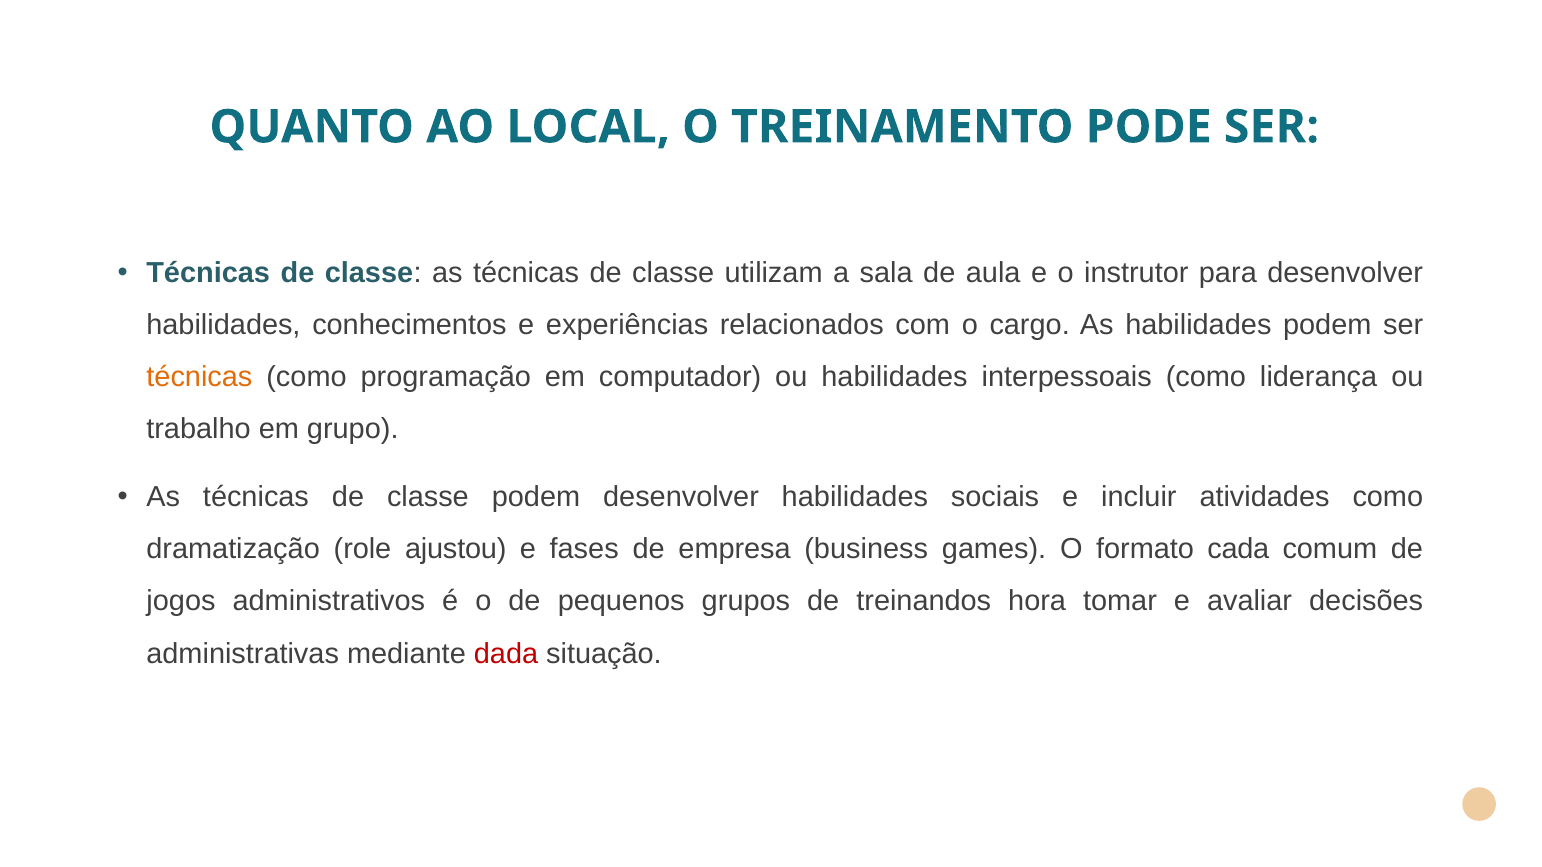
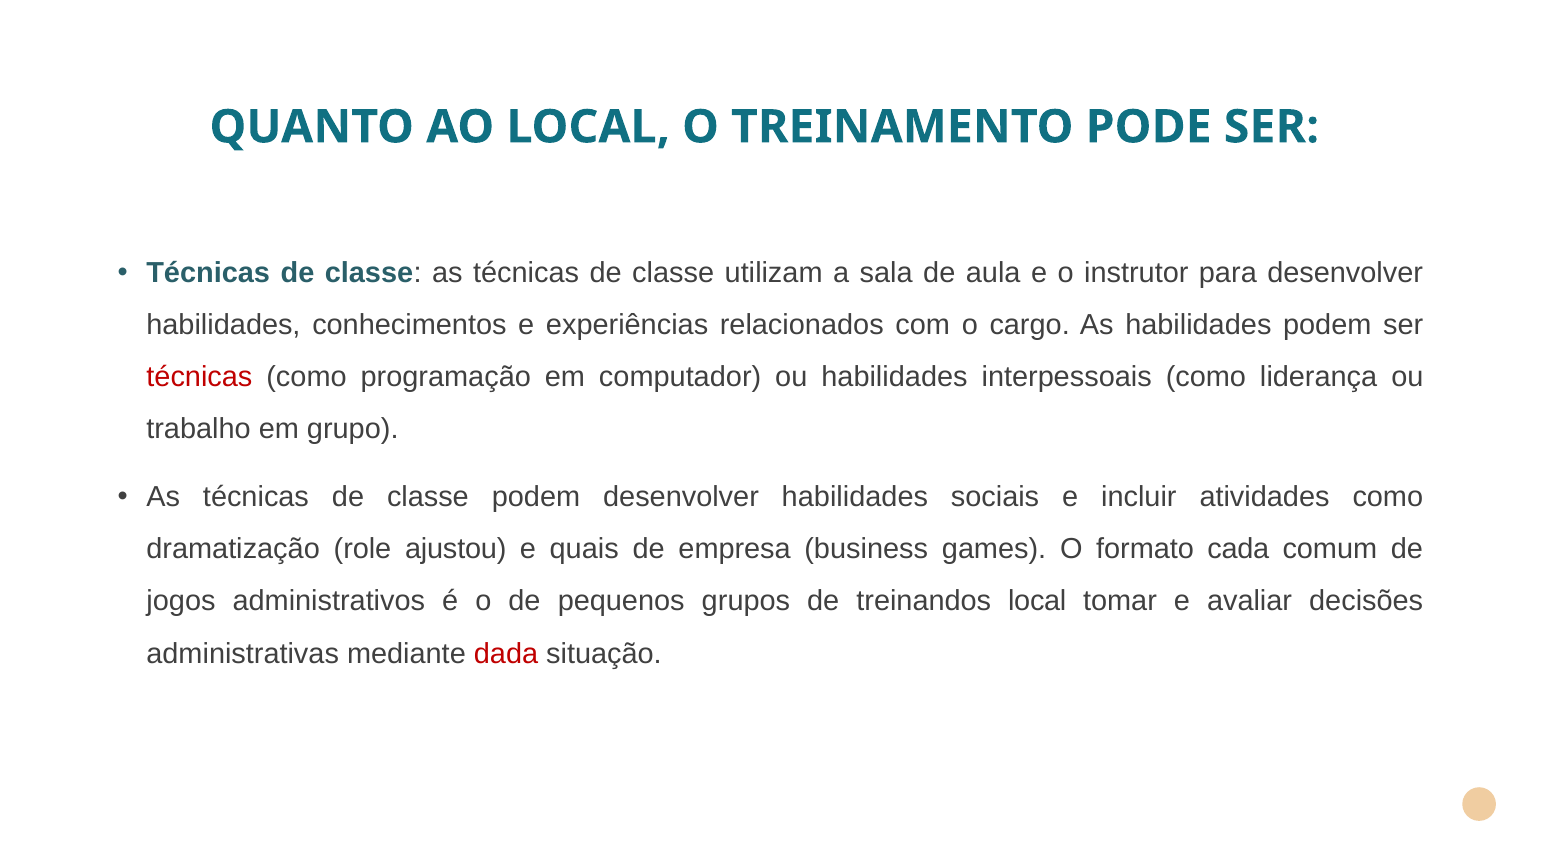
técnicas colour: orange -> red (199, 377)
fases: fases -> quais (584, 550)
treinandos hora: hora -> local (1037, 602)
